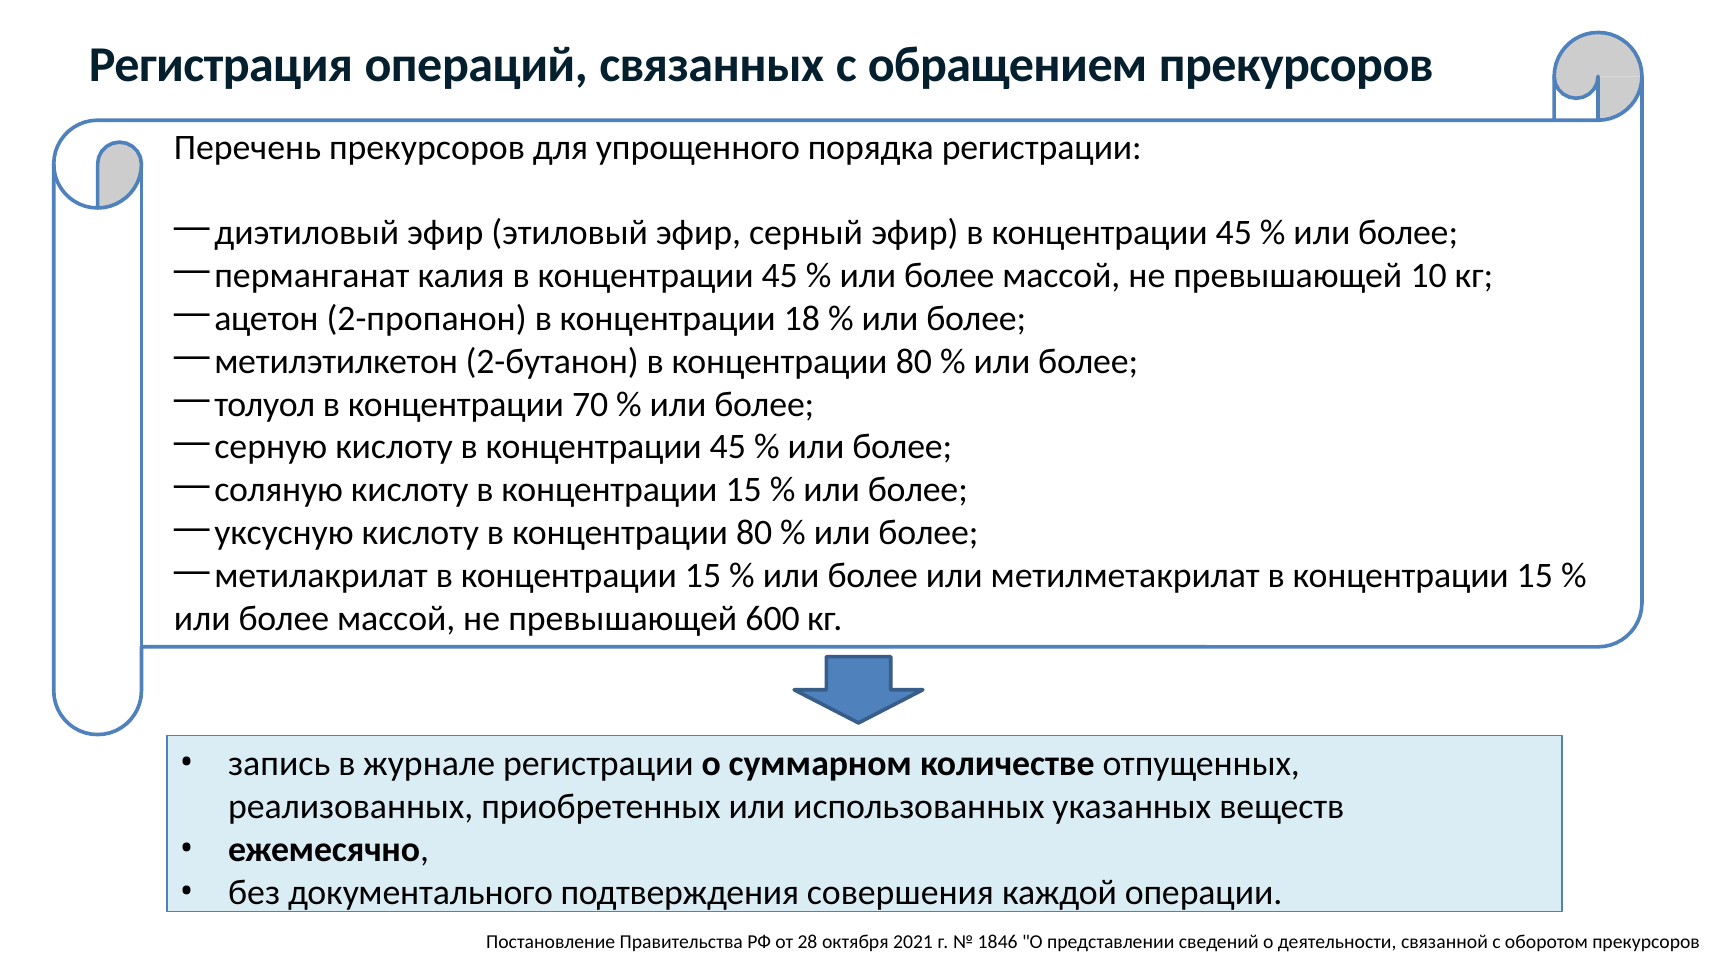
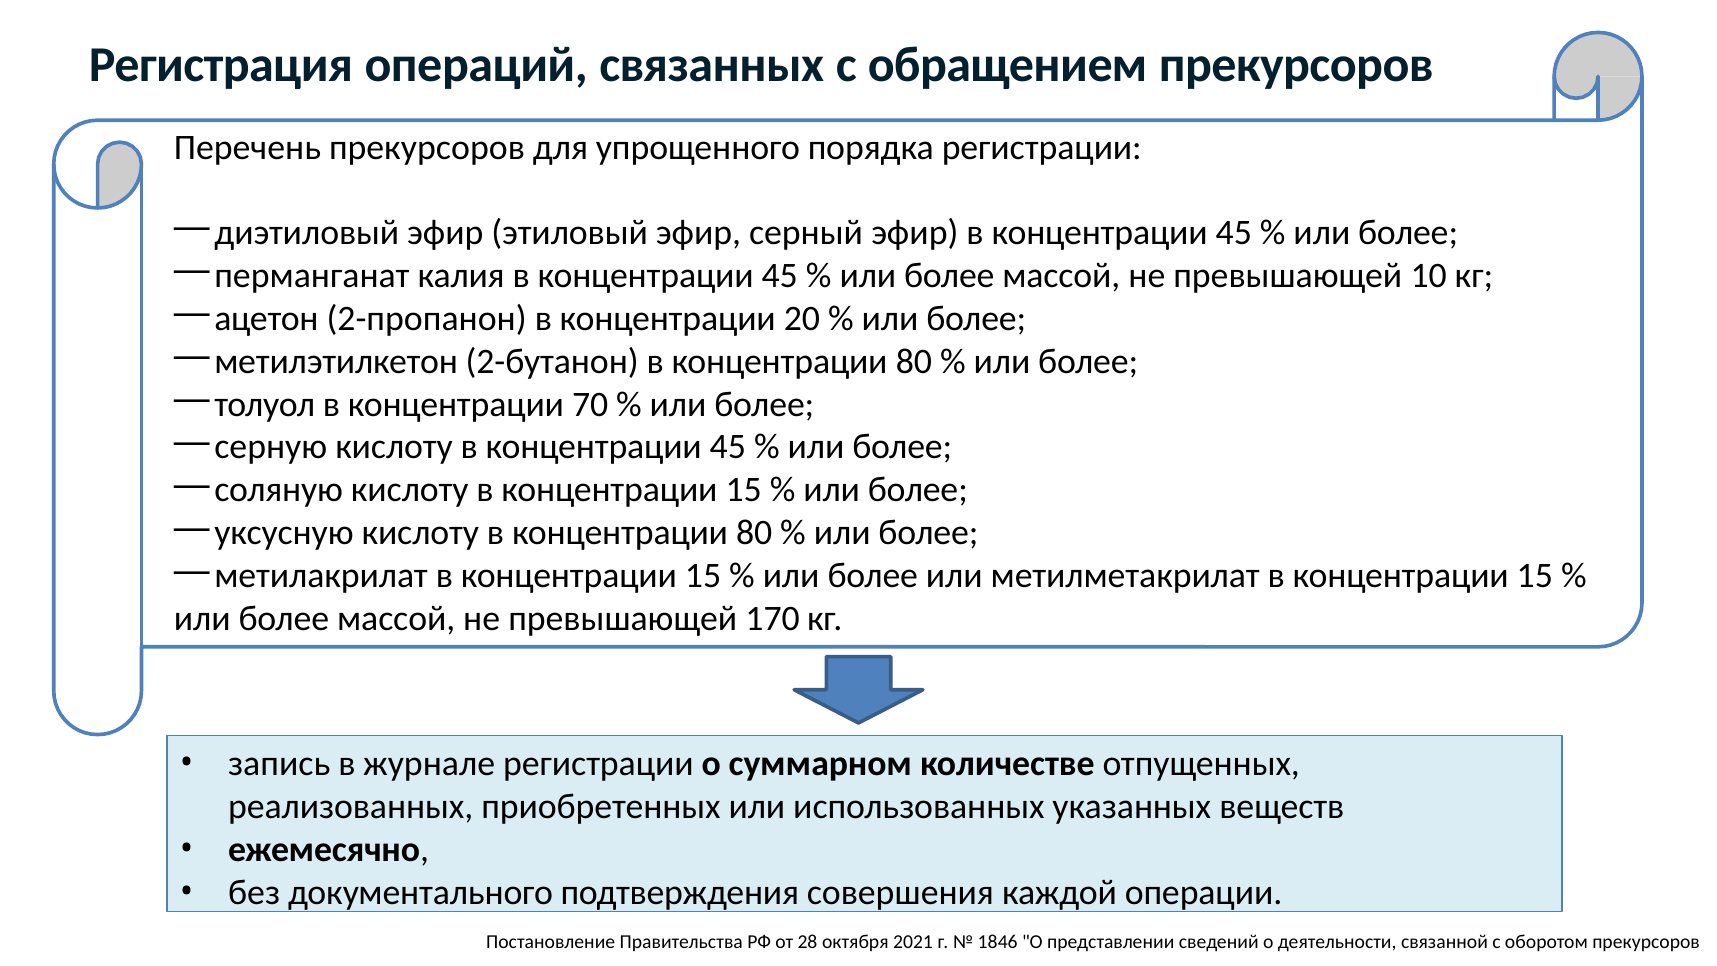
18: 18 -> 20 (802, 318)
600: 600 -> 170 (773, 619)
